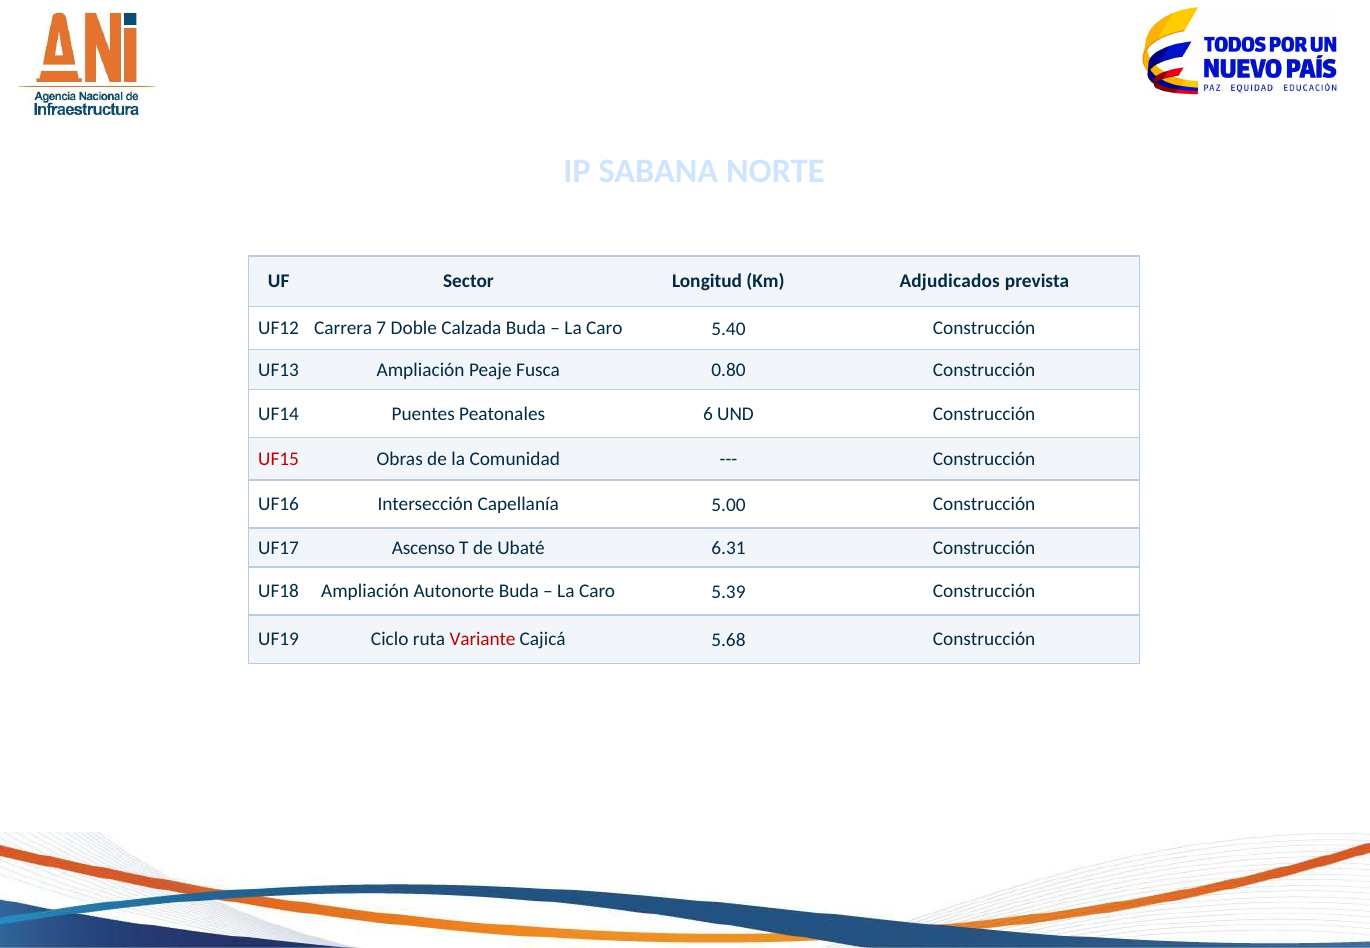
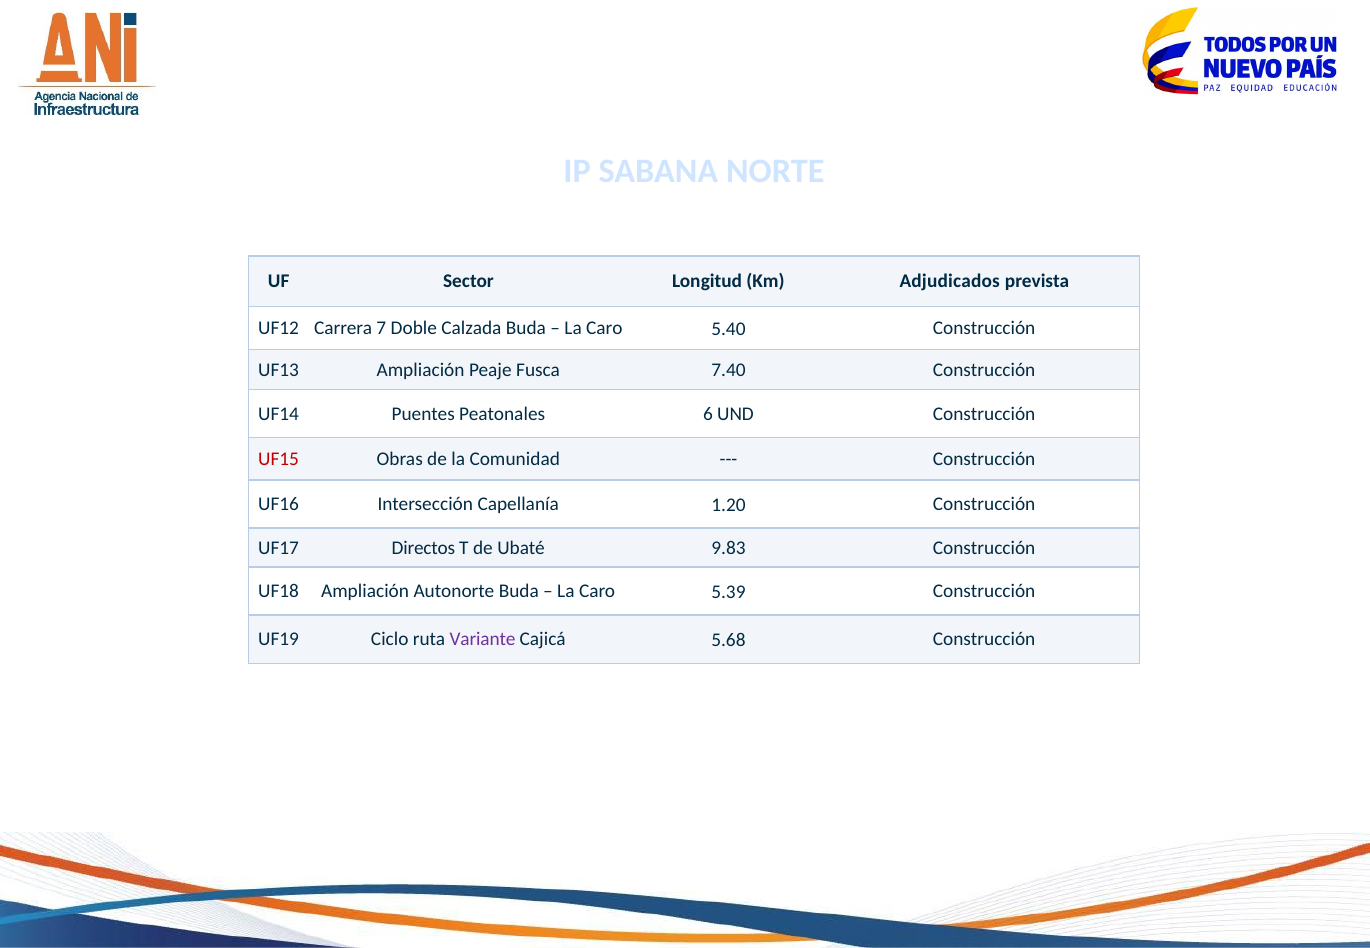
0.80: 0.80 -> 7.40 (728, 370)
5.00: 5.00 -> 1.20 (728, 505)
Ascenso: Ascenso -> Directos (423, 548)
6.31: 6.31 -> 9.83 (728, 549)
Variante colour: red -> purple (483, 640)
